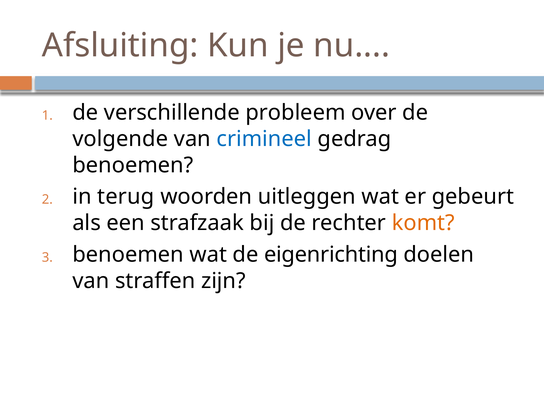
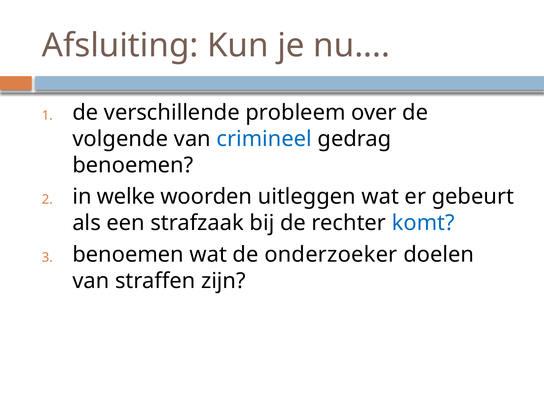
terug: terug -> welke (126, 197)
komt colour: orange -> blue (423, 223)
eigenrichting: eigenrichting -> onderzoeker (331, 255)
